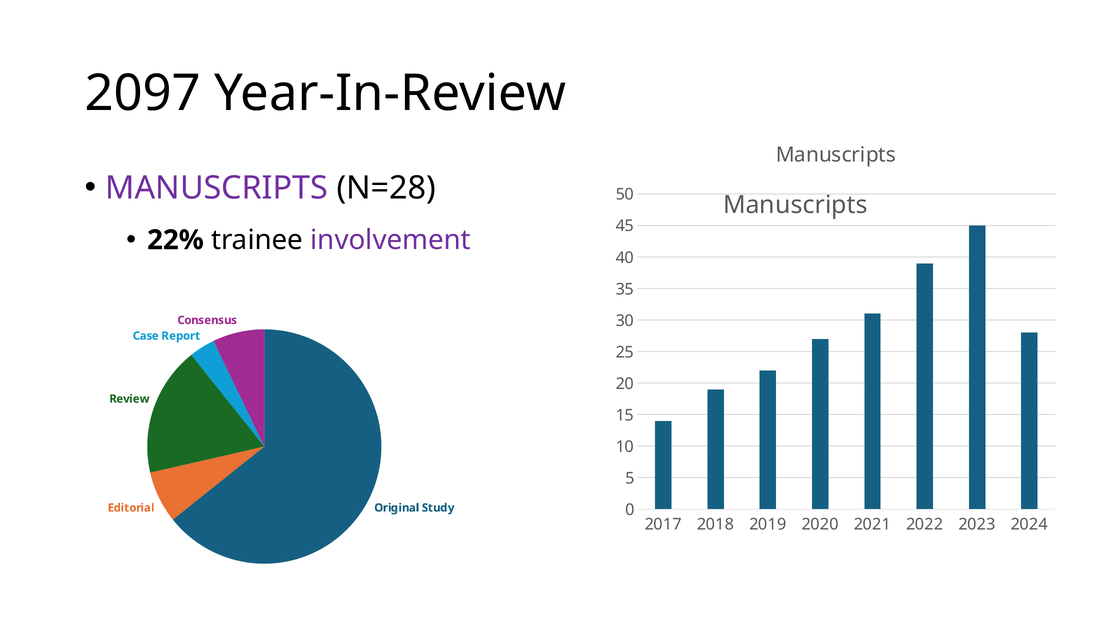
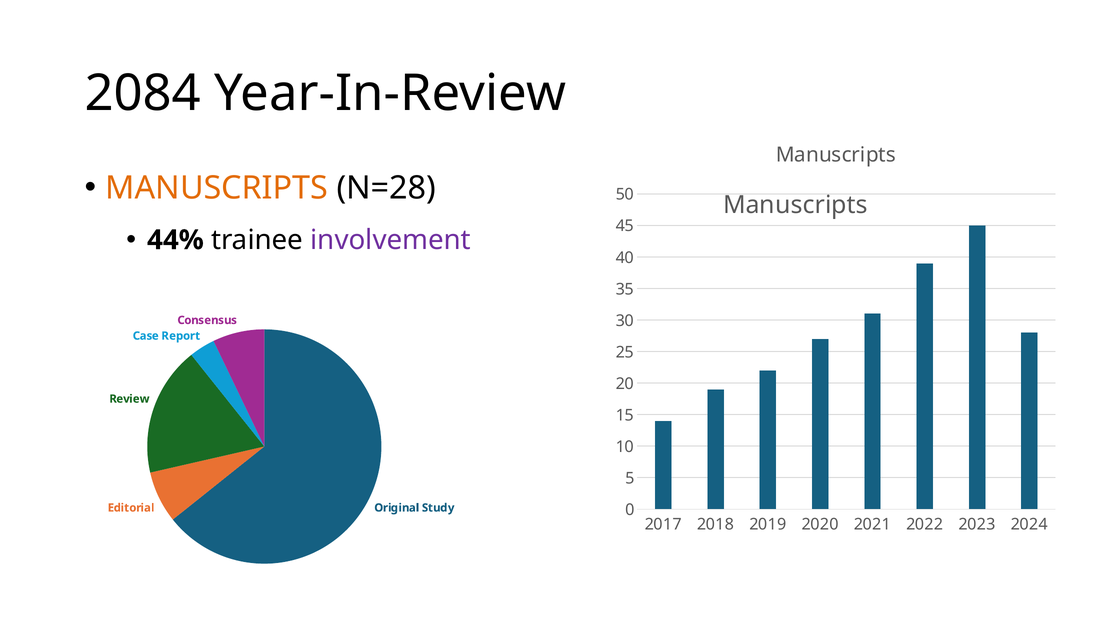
2097: 2097 -> 2084 (143, 93)
MANUSCRIPTS colour: purple -> orange (217, 188)
22%: 22% -> 44% (175, 240)
